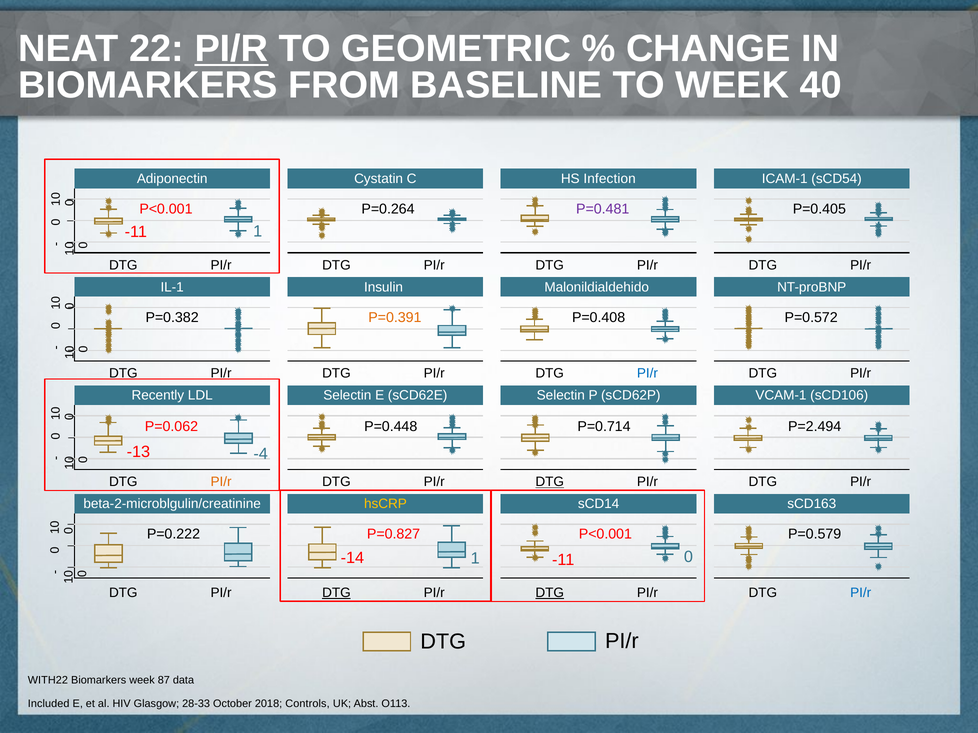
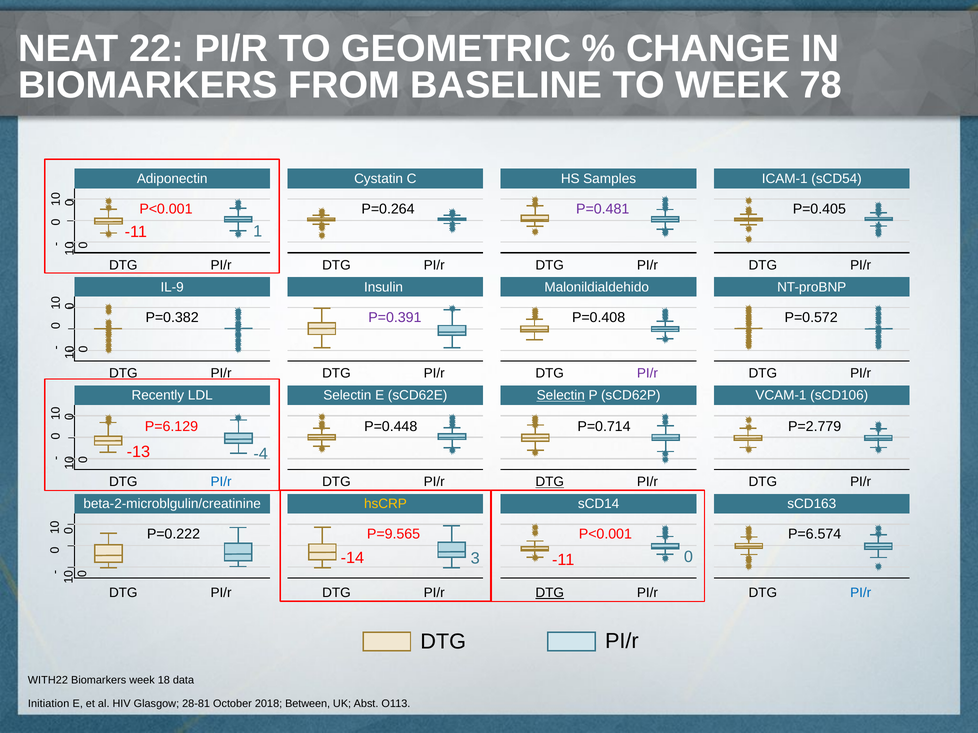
PI/R underline: present -> none (231, 49)
40: 40 -> 78 (821, 85)
Infection: Infection -> Samples (610, 179)
IL-1: IL-1 -> IL-9 (172, 287)
P=0.391 colour: orange -> purple (395, 318)
PI/r colour: blue -> purple (647, 374)
Selectin underline: none -> present (561, 396)
P=0.062: P=0.062 -> P=6.129 (171, 427)
P=2.494: P=2.494 -> P=2.779 (815, 427)
PI/r colour: orange -> blue (221, 482)
P=0.827: P=0.827 -> P=9.565 (394, 534)
P=0.579: P=0.579 -> P=6.574 (815, 534)
-14 1: 1 -> 3 (475, 559)
DTG underline: present -> none (336, 593)
87: 87 -> 18 (164, 681)
Included: Included -> Initiation (49, 704)
28-33: 28-33 -> 28-81 (196, 704)
Controls: Controls -> Between (308, 704)
